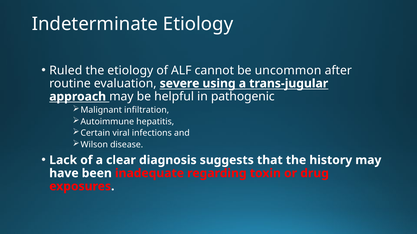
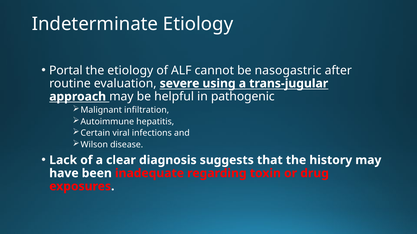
Ruled: Ruled -> Portal (66, 71)
uncommon: uncommon -> nasogastric (288, 71)
